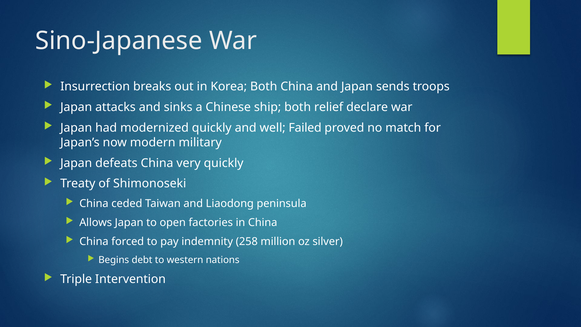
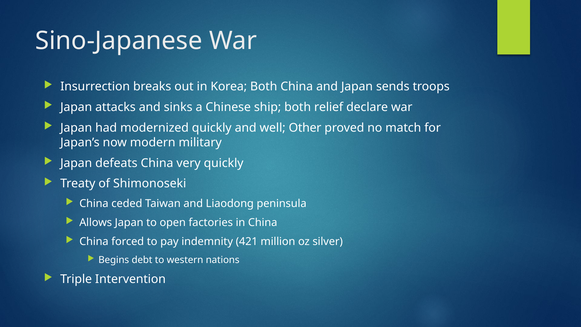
Failed: Failed -> Other (305, 128)
258: 258 -> 421 (247, 242)
